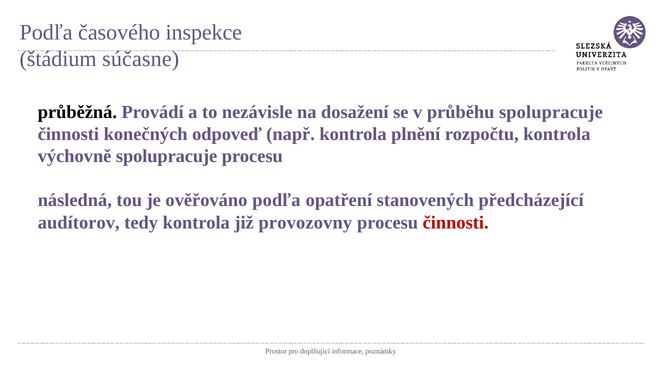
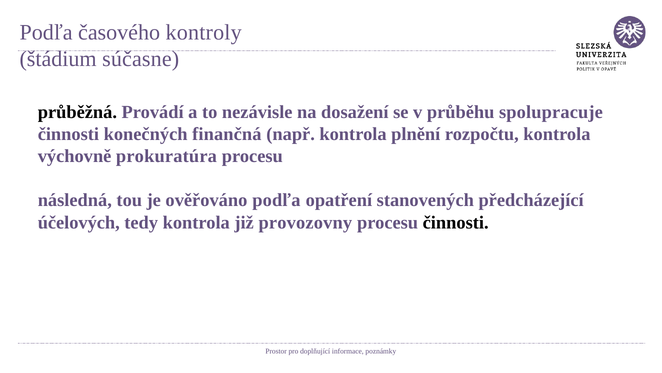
inspekce: inspekce -> kontroly (204, 32)
odpoveď: odpoveď -> finančná (227, 134)
výchovně spolupracuje: spolupracuje -> prokuratúra (166, 156)
audítorov: audítorov -> účelových (79, 222)
činnosti colour: red -> black (456, 222)
